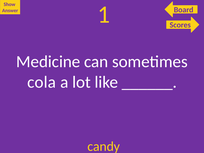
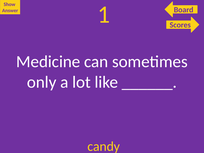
cola: cola -> only (42, 82)
